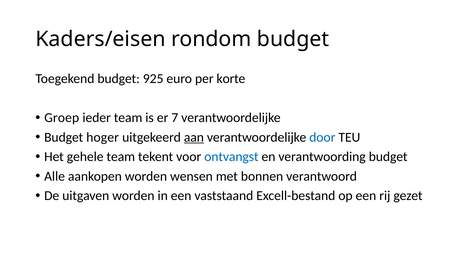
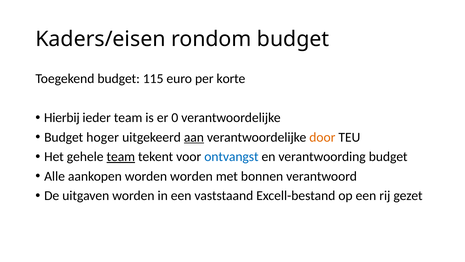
925: 925 -> 115 (153, 79)
Groep: Groep -> Hierbij (62, 118)
7: 7 -> 0 (175, 118)
door colour: blue -> orange (322, 137)
team underline: none -> present (121, 156)
worden wensen: wensen -> worden (191, 176)
